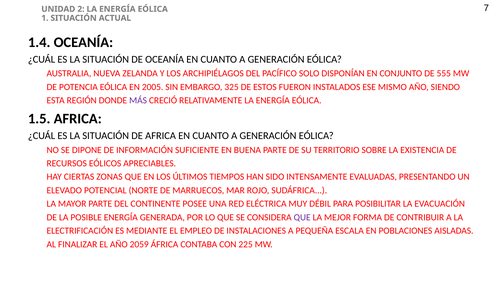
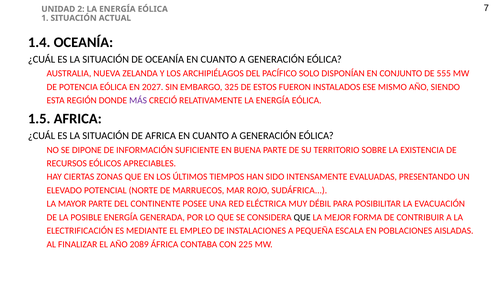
2005: 2005 -> 2027 (153, 87)
QUE colour: purple -> black (302, 217)
2059: 2059 -> 2089 (139, 244)
